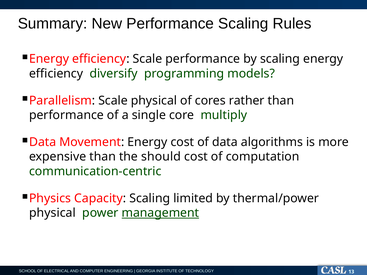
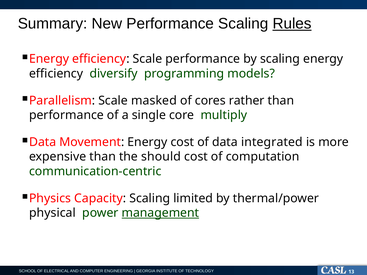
Rules underline: none -> present (292, 24)
Scale physical: physical -> masked (154, 101)
algorithms: algorithms -> integrated (272, 142)
